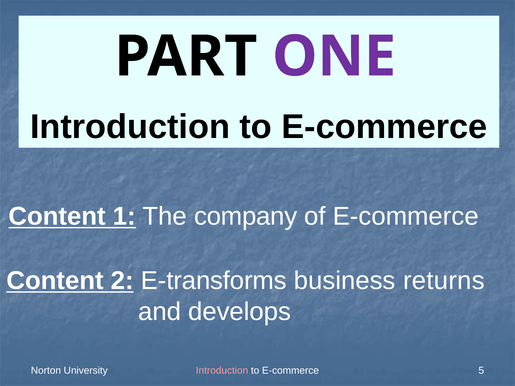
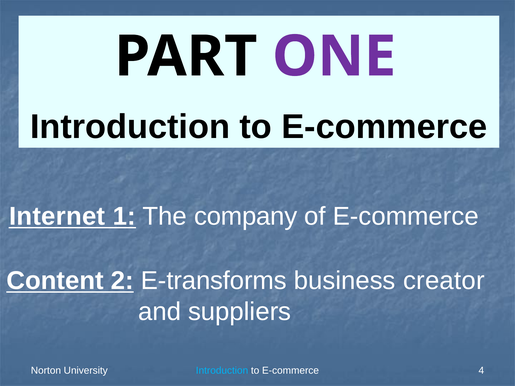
Content: Content -> Internet (57, 216)
returns: returns -> creator (444, 281)
develops: develops -> suppliers (240, 312)
Introduction colour: pink -> light blue (222, 371)
5: 5 -> 4 (481, 371)
